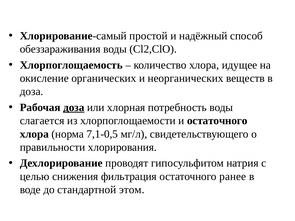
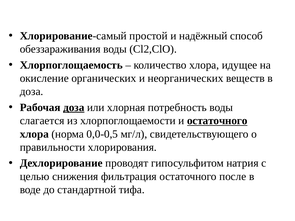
остаточного underline: none -> present (217, 121)
7,1-0,5: 7,1-0,5 -> 0,0-0,5 (102, 134)
ранее: ранее -> после (233, 177)
этом: этом -> тифа (132, 190)
